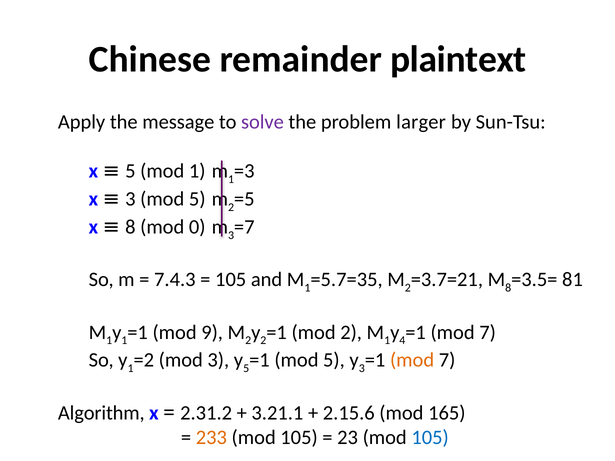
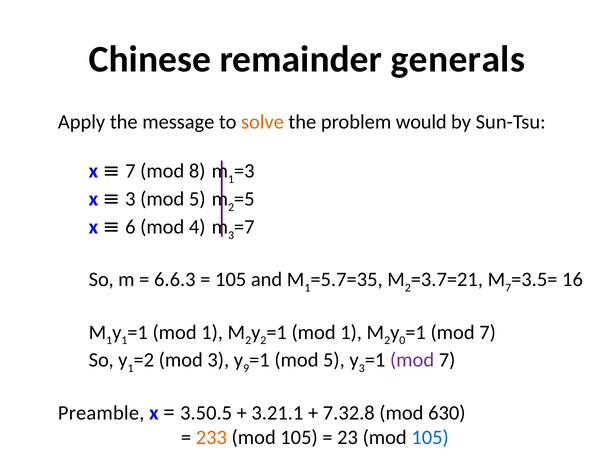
plaintext: plaintext -> generals (458, 60)
solve colour: purple -> orange (262, 122)
larger: larger -> would (421, 122)
5: 5 -> 7 (130, 171)
mod 1: 1 -> 8 (197, 171)
8: 8 -> 6 (130, 227)
0: 0 -> 4 (197, 227)
7.4.3: 7.4.3 -> 6.6.3 (175, 280)
M 8: 8 -> 7 (508, 288)
81: 81 -> 16 (573, 280)
9: 9 -> 1 (212, 332)
2: 2 -> 1 (351, 332)
1: 1 -> 2 (387, 340)
4: 4 -> 0 (402, 340)
5: 5 -> 9 (246, 368)
mod colour: orange -> purple (412, 360)
Algorithm: Algorithm -> Preamble (101, 413)
2.31.2: 2.31.2 -> 3.50.5 (206, 413)
2.15.6: 2.15.6 -> 7.32.8 (349, 413)
165: 165 -> 630 (447, 413)
